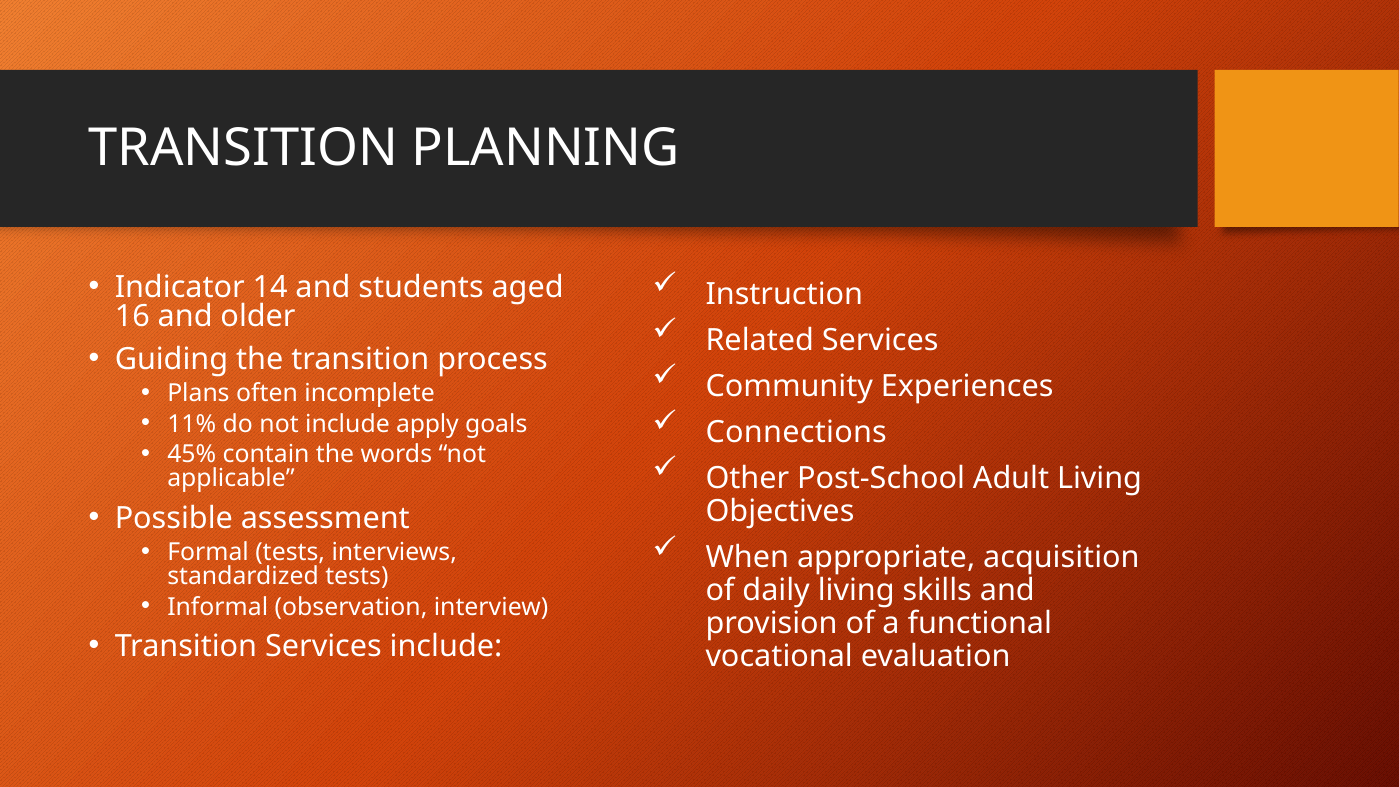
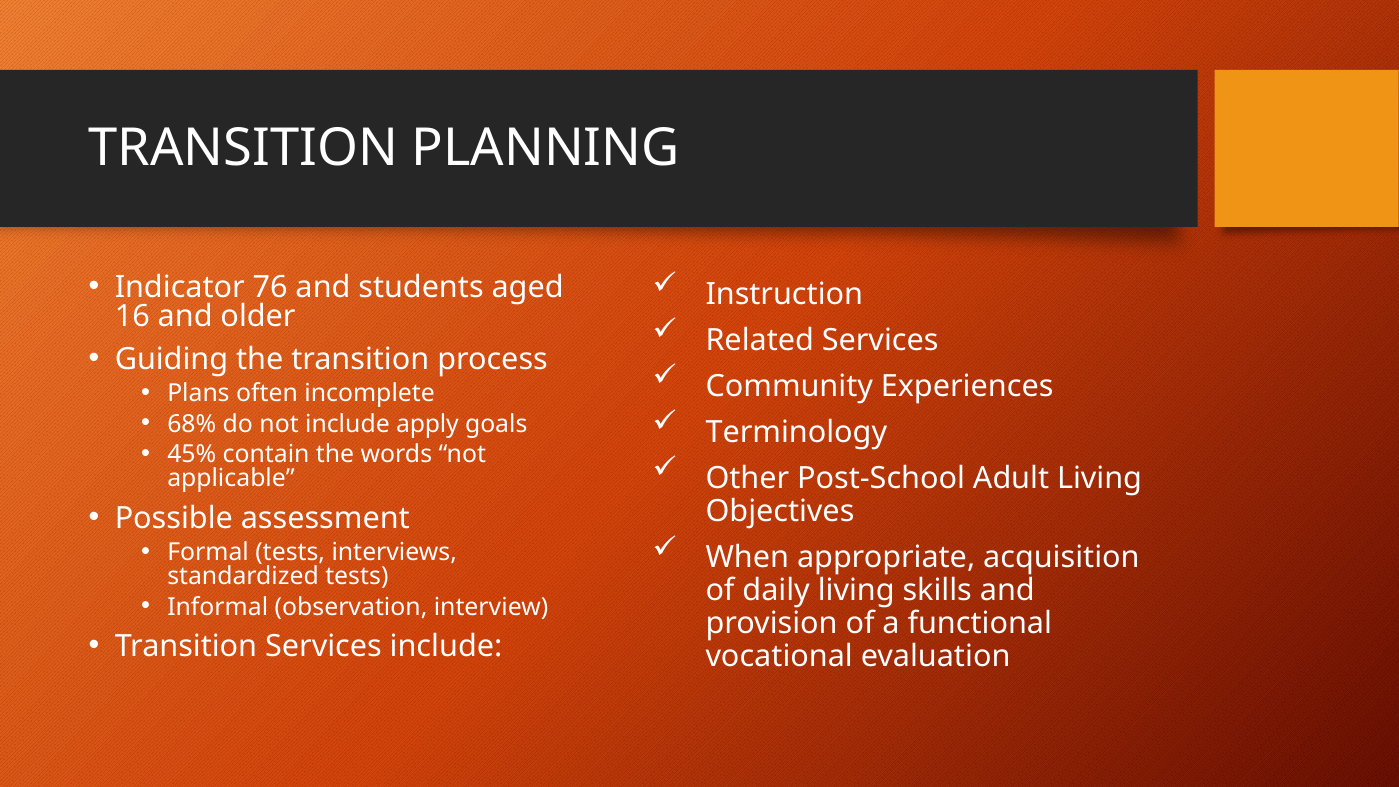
14: 14 -> 76 (270, 287)
11%: 11% -> 68% (192, 424)
Connections: Connections -> Terminology (796, 432)
